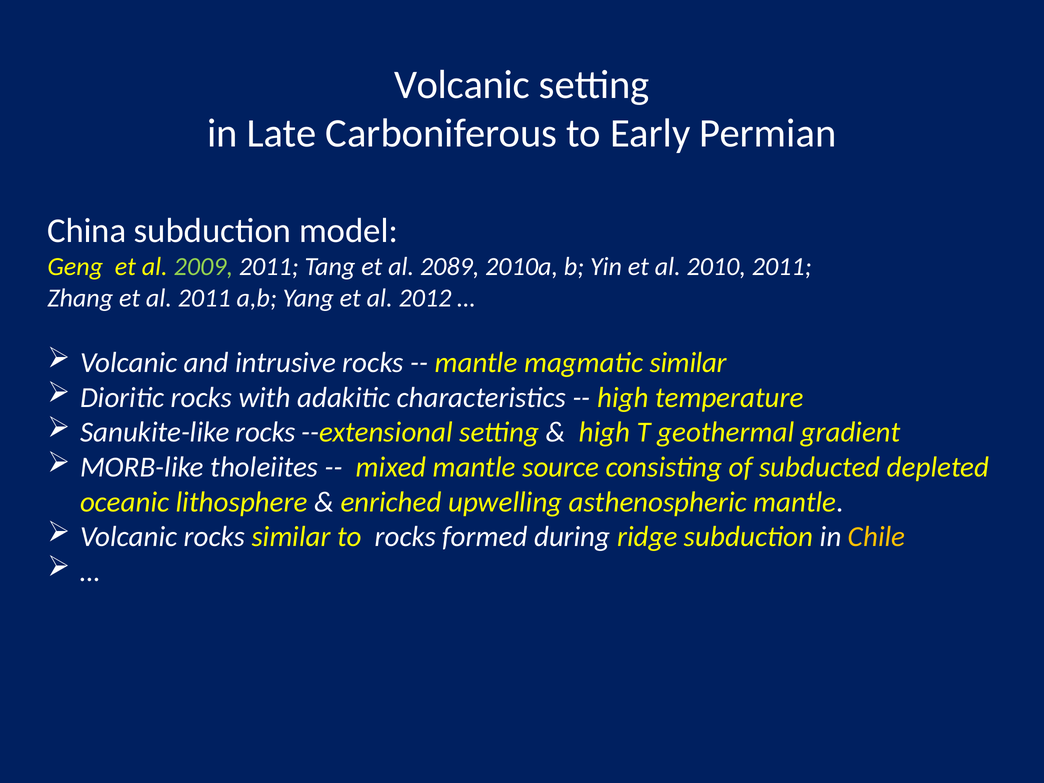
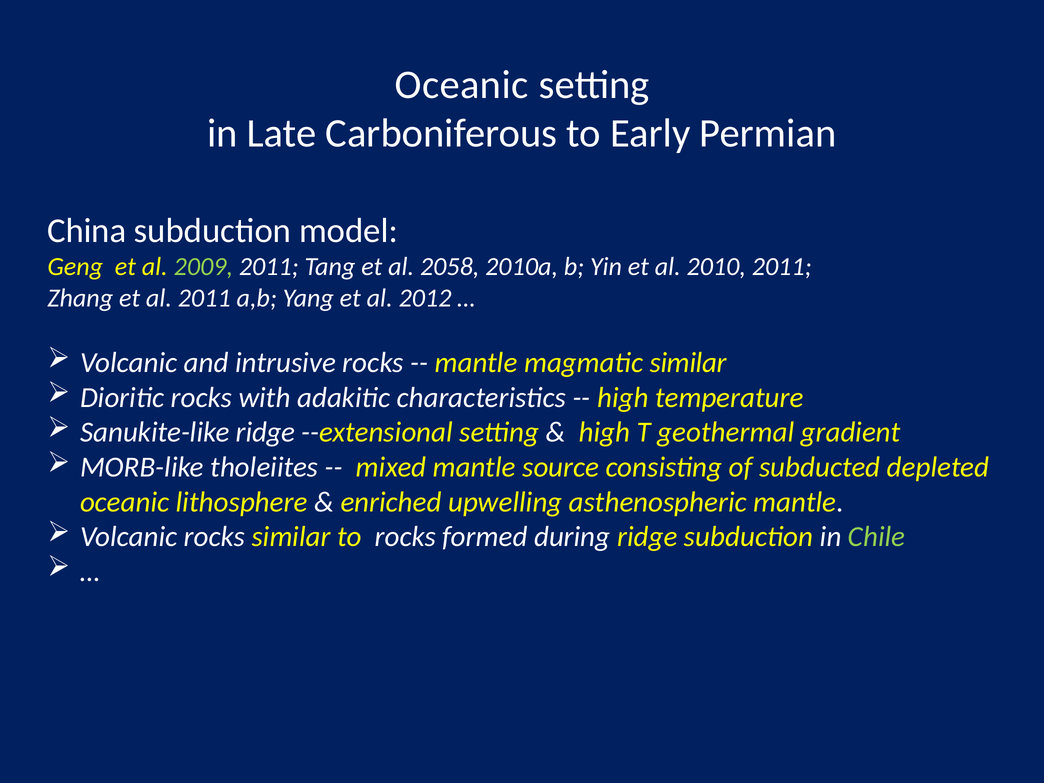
Volcanic: Volcanic -> Oceanic (462, 85)
2089: 2089 -> 2058 (450, 267)
Sanukite-like rocks: rocks -> ridge (266, 432)
Chile colour: yellow -> light green (877, 537)
